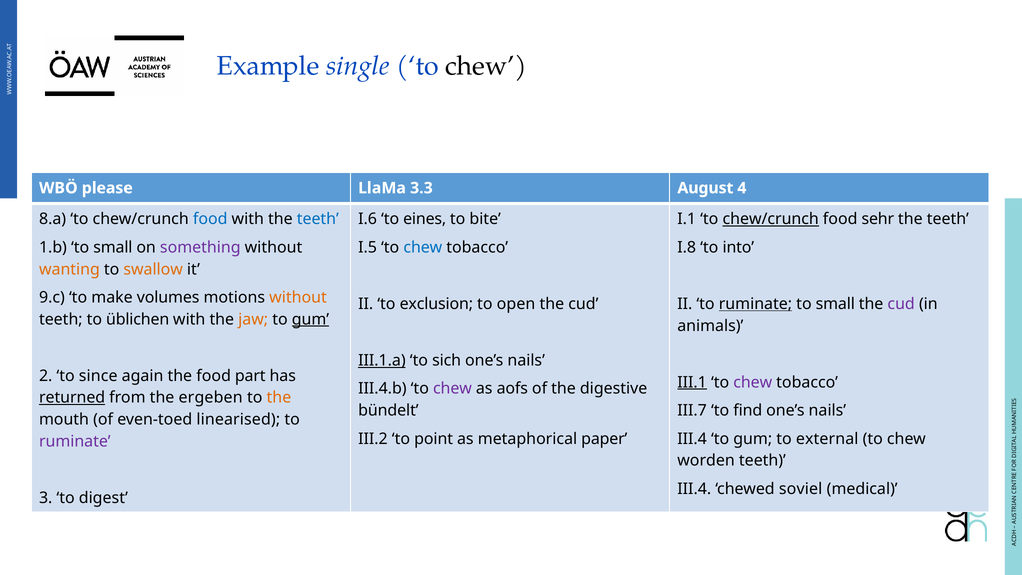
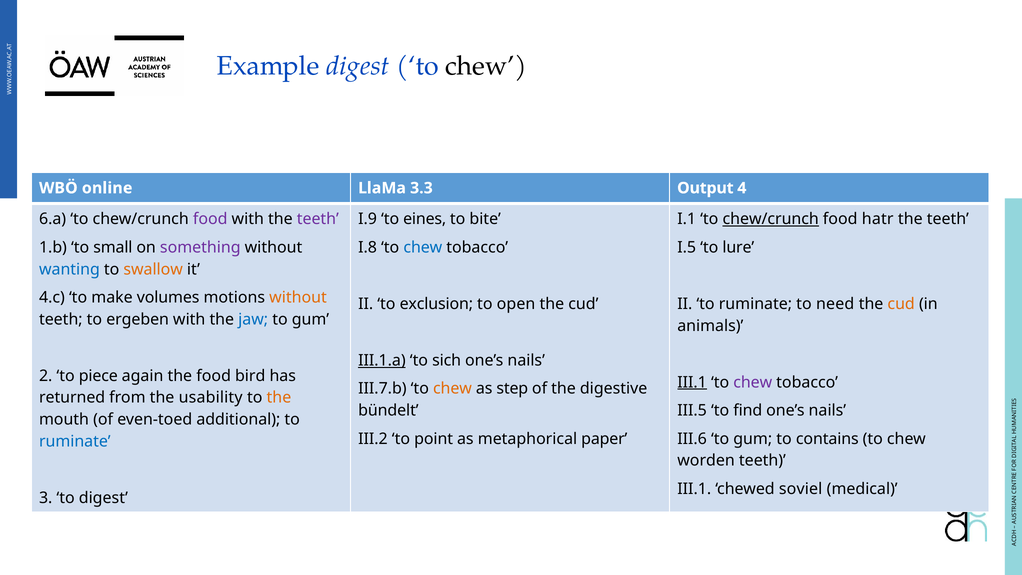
Example single: single -> digest (358, 66)
please: please -> online (107, 188)
August: August -> Output (705, 188)
8.a: 8.a -> 6.a (53, 219)
food colour: blue -> purple (210, 219)
teeth colour: blue -> purple (318, 219)
I.6: I.6 -> I.9 (368, 219)
sehr: sehr -> hatr (878, 219)
I.5: I.5 -> I.8 (368, 247)
I.8: I.8 -> I.5 (687, 247)
into: into -> lure (738, 247)
wanting colour: orange -> blue (69, 269)
9.c: 9.c -> 4.c (52, 297)
ruminate underline: present -> none (755, 304)
small: small -> need (835, 304)
cud colour: purple -> orange (901, 304)
üblichen: üblichen -> ergeben (138, 319)
jaw colour: orange -> blue (253, 319)
gum underline: present -> none (310, 319)
since: since -> piece (98, 376)
part: part -> bird (250, 376)
III.4.b: III.4.b -> III.7.b (382, 389)
chew colour: purple -> orange (452, 389)
aofs: aofs -> step (512, 389)
returned underline: present -> none (72, 398)
ergeben: ergeben -> usability (211, 398)
III.7: III.7 -> III.5 (692, 410)
linearised: linearised -> additional (238, 419)
III.4: III.4 -> III.6 (692, 439)
external: external -> contains (827, 439)
ruminate colour: purple -> blue (75, 441)
III.4: III.4 -> III.1 (694, 489)
